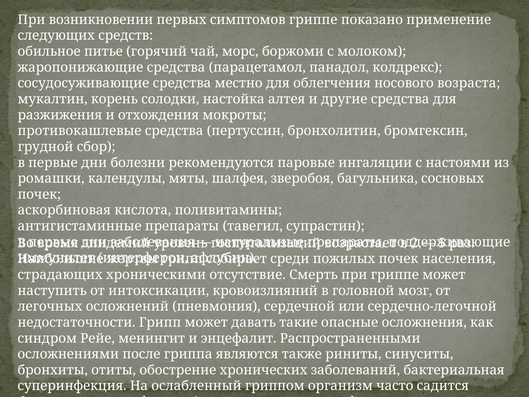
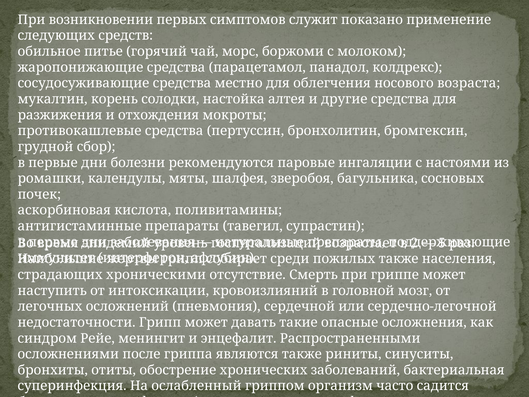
симптомов гриппе: гриппе -> служит (313, 20)
пожилых почек: почек -> также (399, 259)
